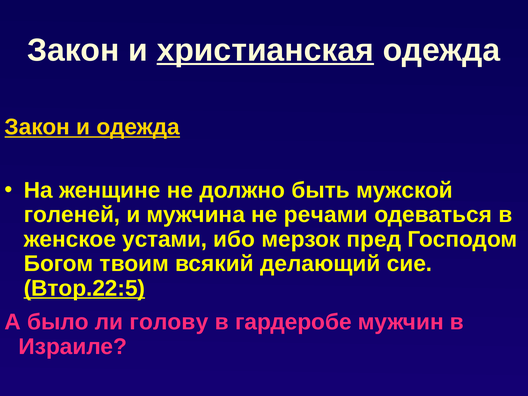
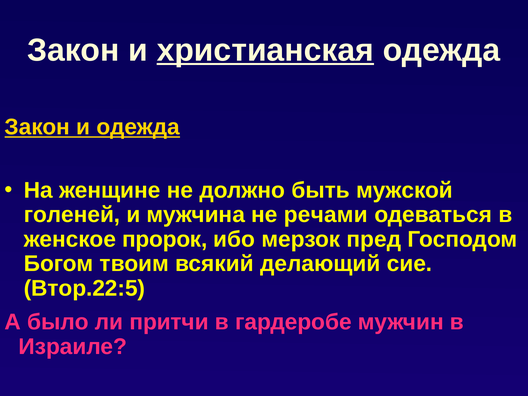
устами: устами -> пророк (165, 239)
Втор.22:5 underline: present -> none (84, 288)
голову: голову -> притчи (169, 322)
